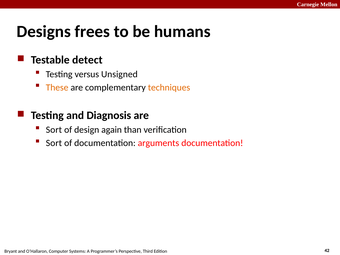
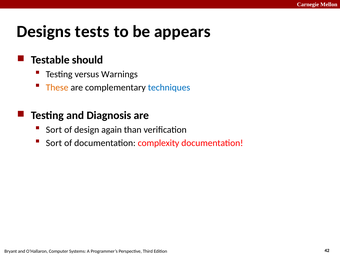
frees: frees -> tests (92, 32)
humans: humans -> appears (182, 32)
detect: detect -> should (87, 60)
Unsigned: Unsigned -> Warnings (119, 74)
techniques colour: orange -> blue (169, 87)
arguments: arguments -> complexity (159, 143)
